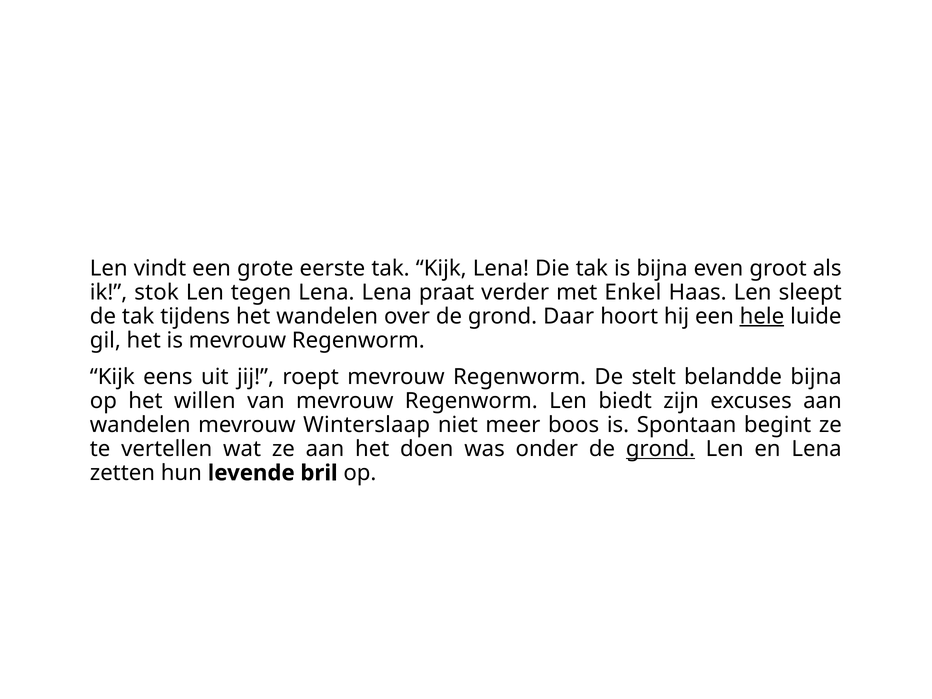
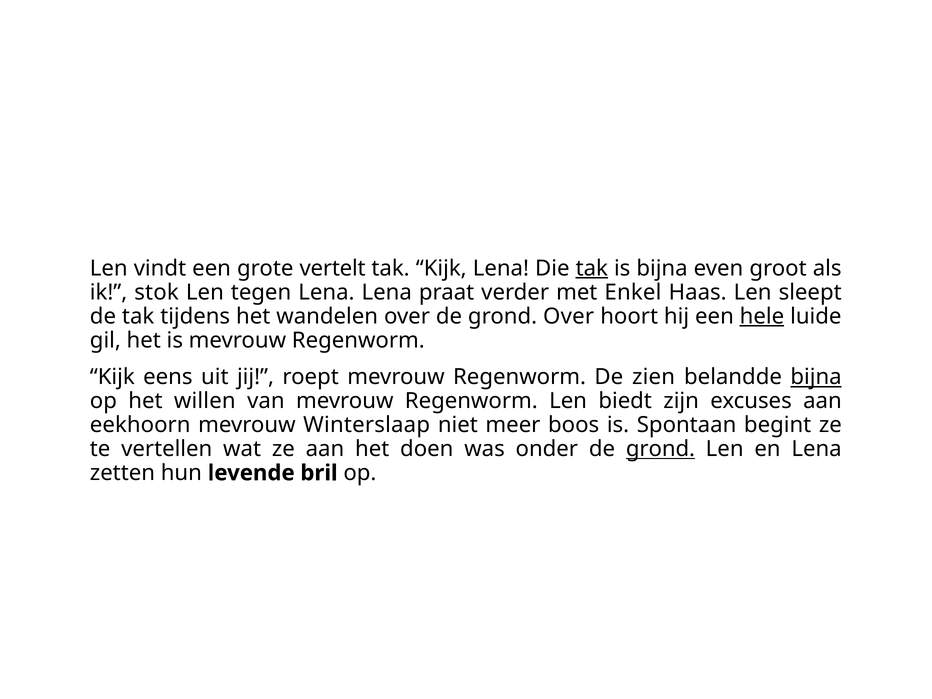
eerste: eerste -> vertelt (333, 268)
tak underline: none -> present (592, 268)
grond Daar: Daar -> Over (569, 316)
stelt: stelt -> zien (654, 377)
bijna underline: none -> present (816, 377)
wandelen: wandelen -> eekhoorn (140, 425)
